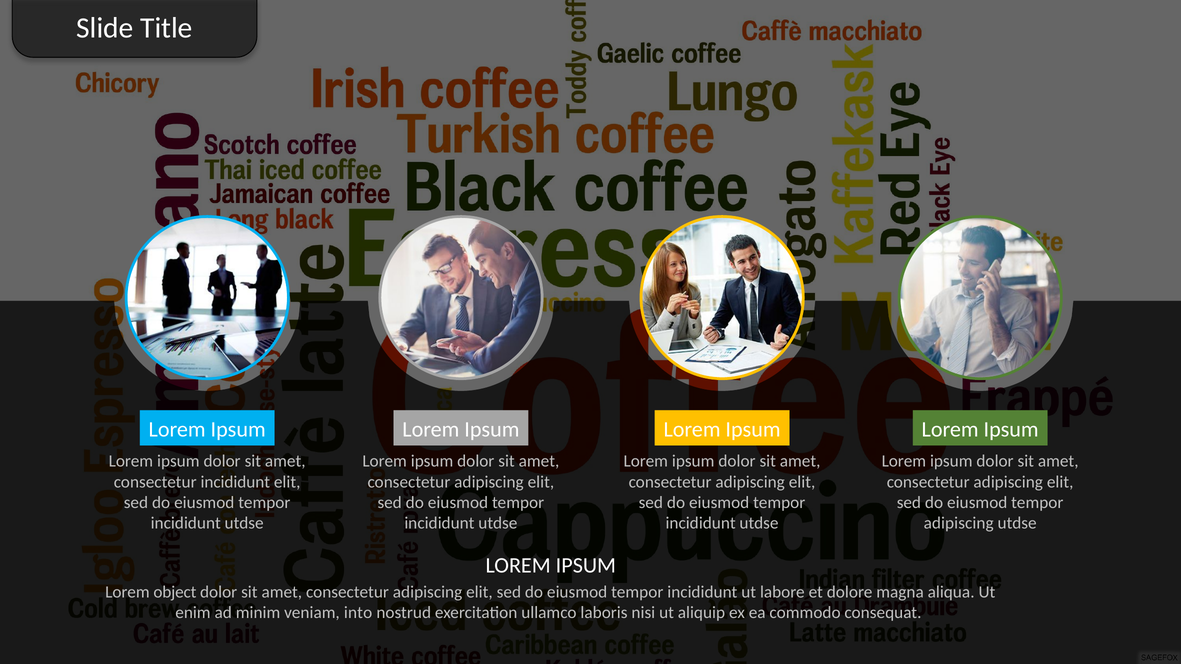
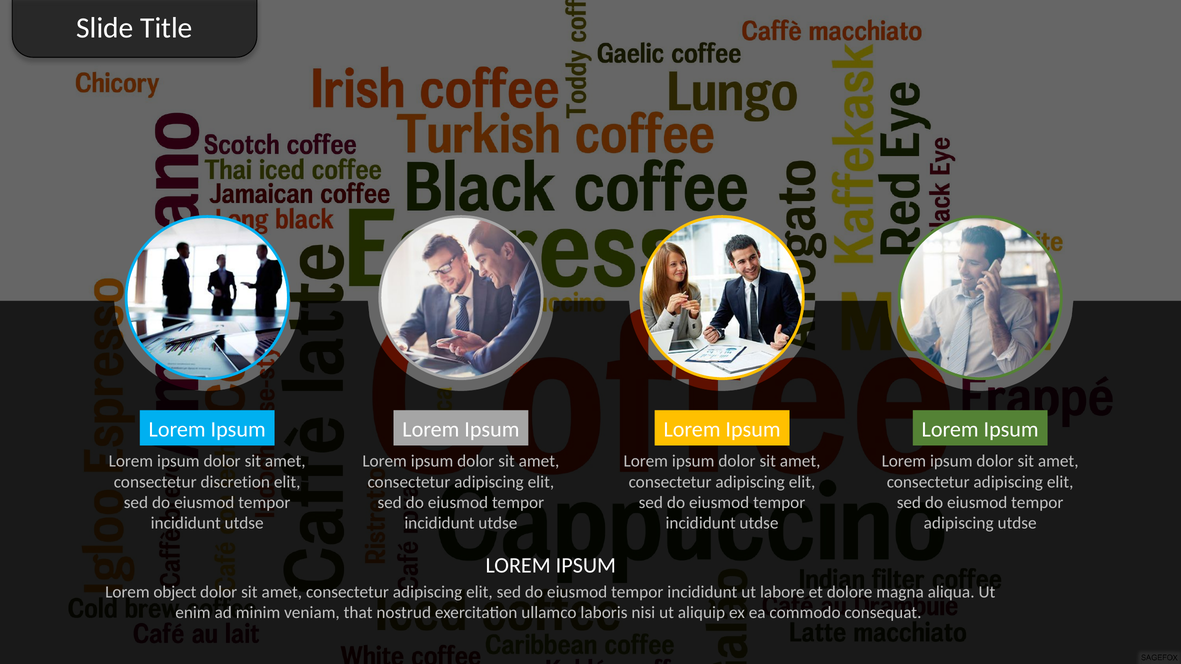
consectetur incididunt: incididunt -> discretion (235, 482)
into: into -> that (358, 613)
